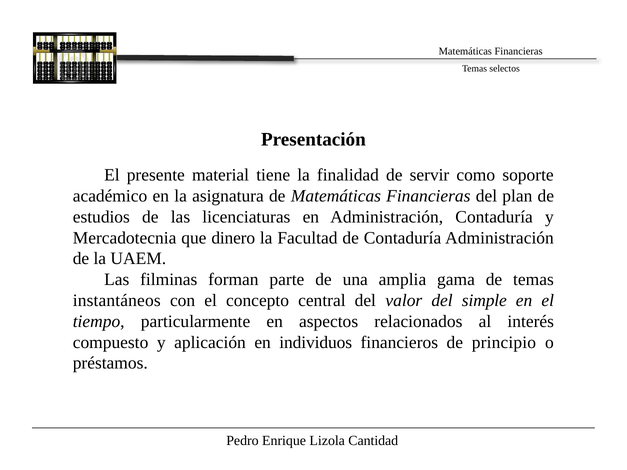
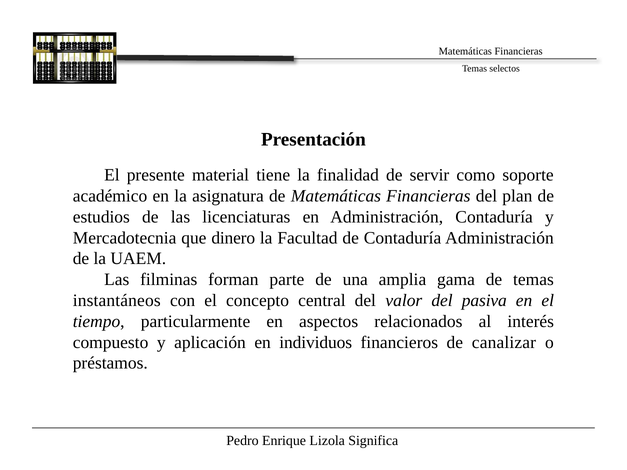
simple: simple -> pasiva (484, 301)
principio: principio -> canalizar (504, 342)
Cantidad: Cantidad -> Significa (373, 441)
